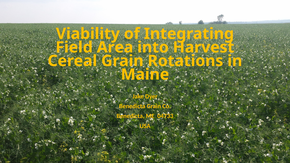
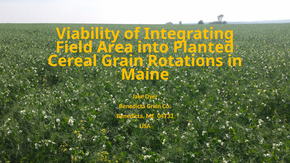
Harvest: Harvest -> Planted (203, 47)
